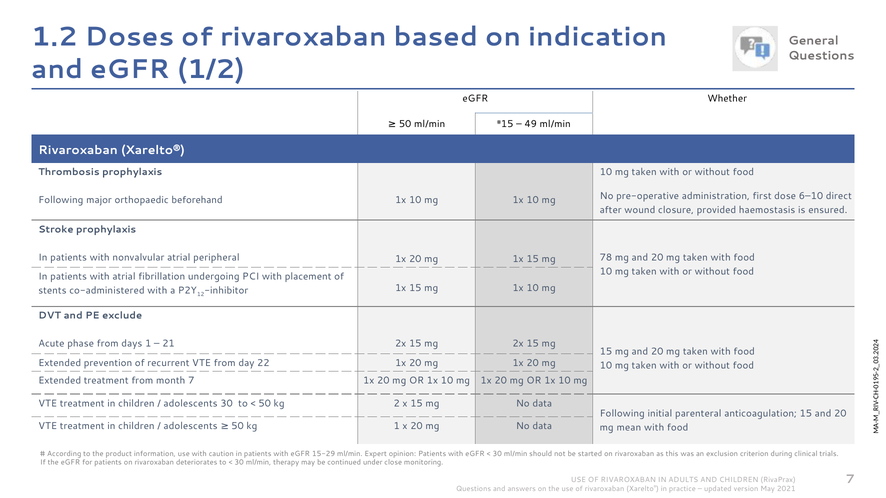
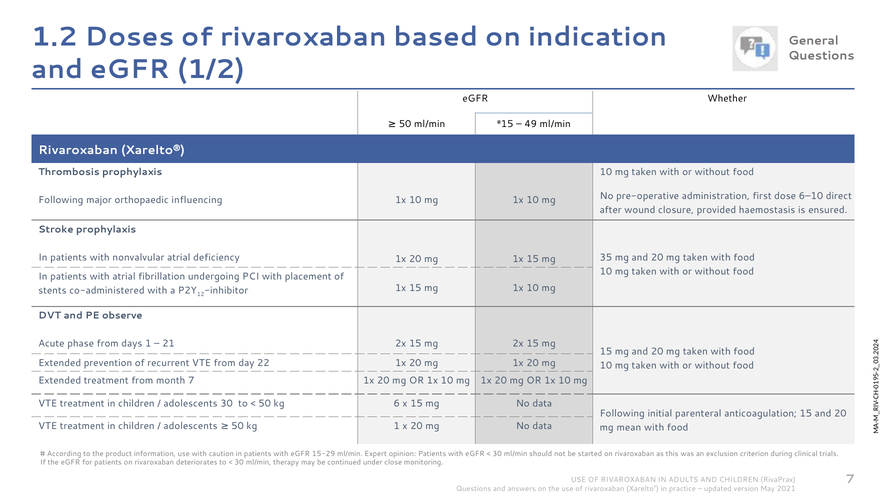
beforehand: beforehand -> influencing (197, 200)
peripheral: peripheral -> deficiency (216, 258)
78: 78 -> 35 (606, 258)
exclude: exclude -> observe (122, 316)
kg 2: 2 -> 6 (397, 404)
